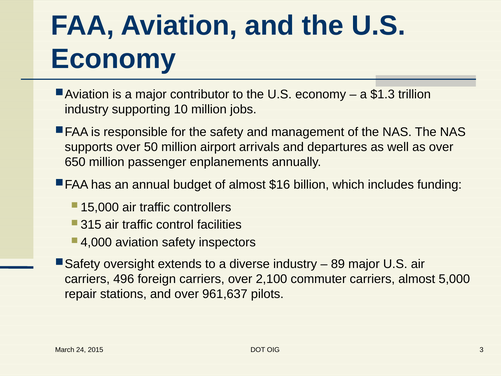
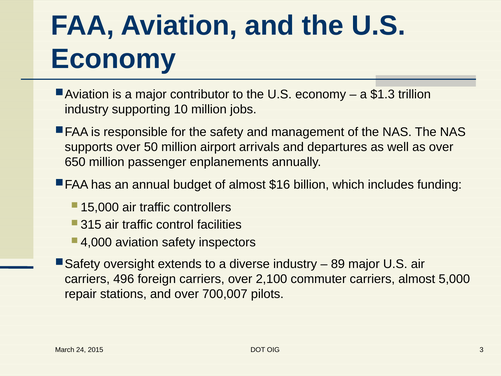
961,637: 961,637 -> 700,007 (225, 294)
